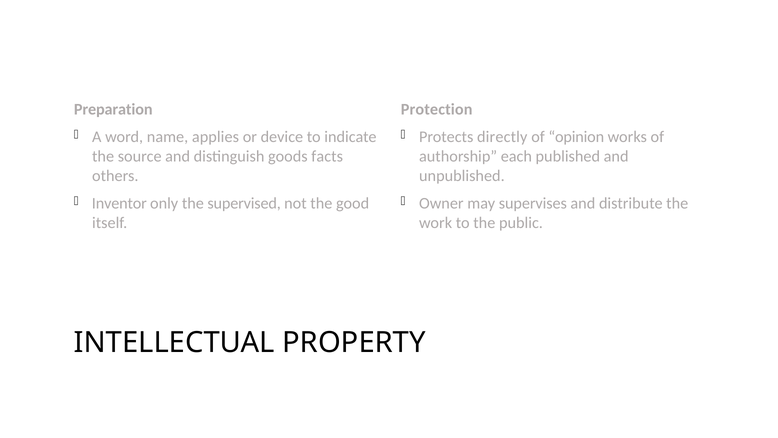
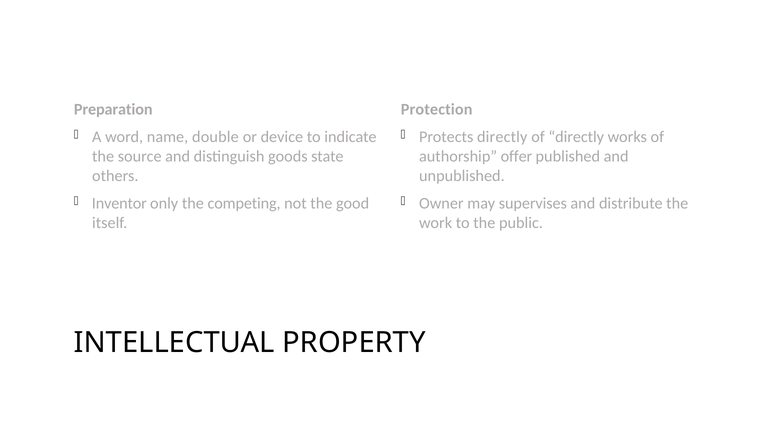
applies: applies -> double (215, 137)
of opinion: opinion -> directly (576, 137)
facts: facts -> state (327, 156)
each: each -> offer (516, 156)
supervised: supervised -> competing (244, 203)
